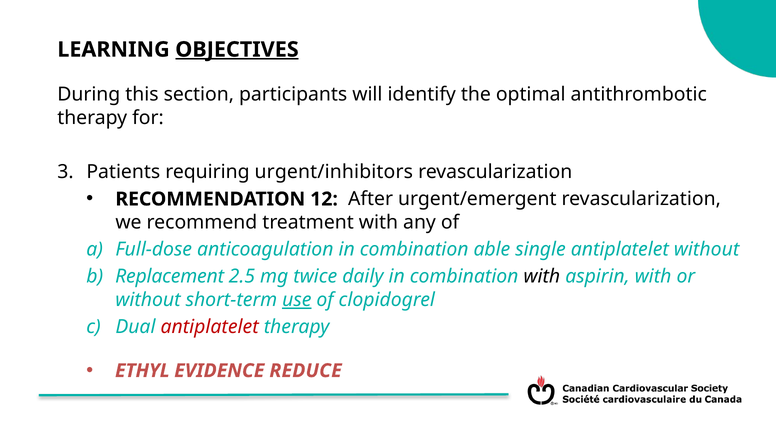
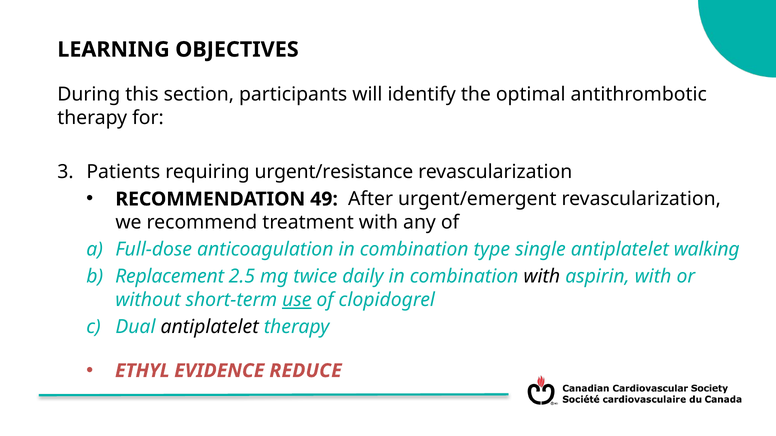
OBJECTIVES underline: present -> none (237, 50)
urgent/inhibitors: urgent/inhibitors -> urgent/resistance (334, 172)
12: 12 -> 49 (324, 199)
able: able -> type (492, 250)
antiplatelet without: without -> walking (707, 250)
antiplatelet colour: red -> black (210, 327)
